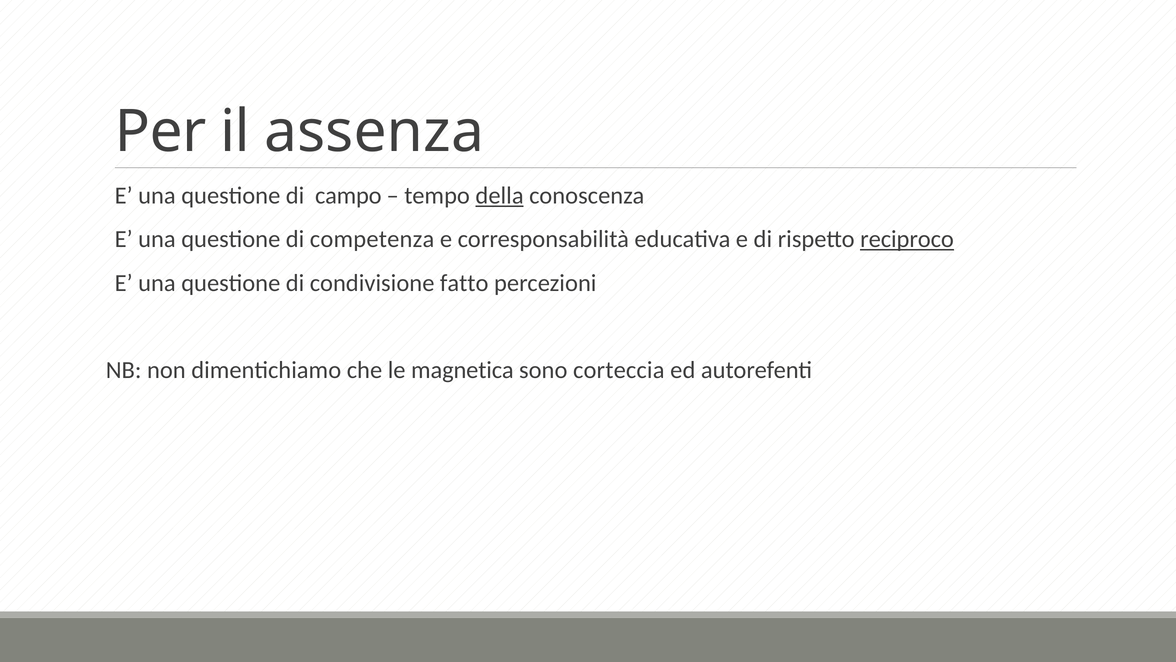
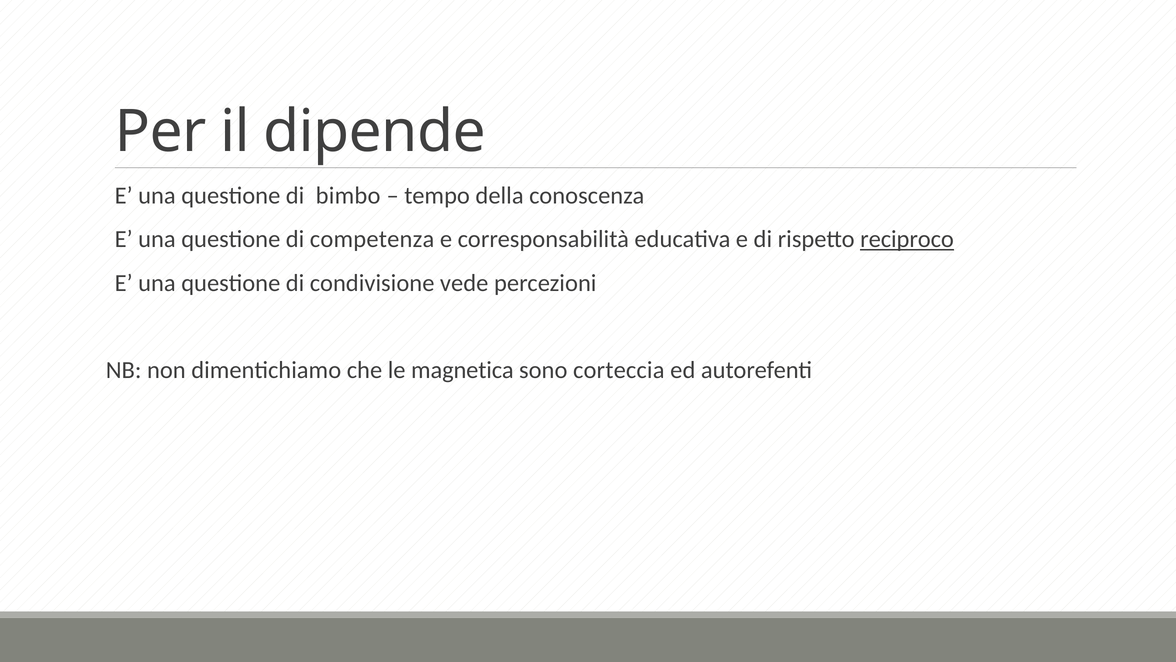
assenza: assenza -> dipende (374, 132)
campo: campo -> bimbo (348, 196)
della underline: present -> none (500, 196)
fatto: fatto -> vede (464, 283)
